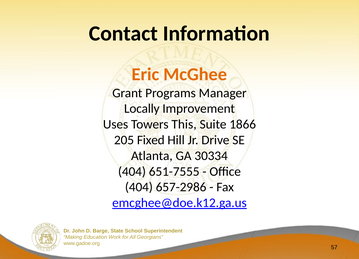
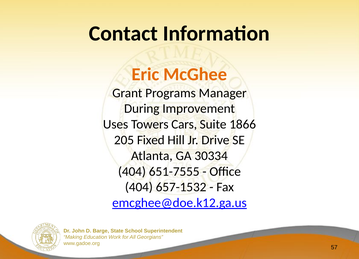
Locally: Locally -> During (142, 109)
This: This -> Cars (184, 125)
657-2986: 657-2986 -> 657-1532 (181, 188)
